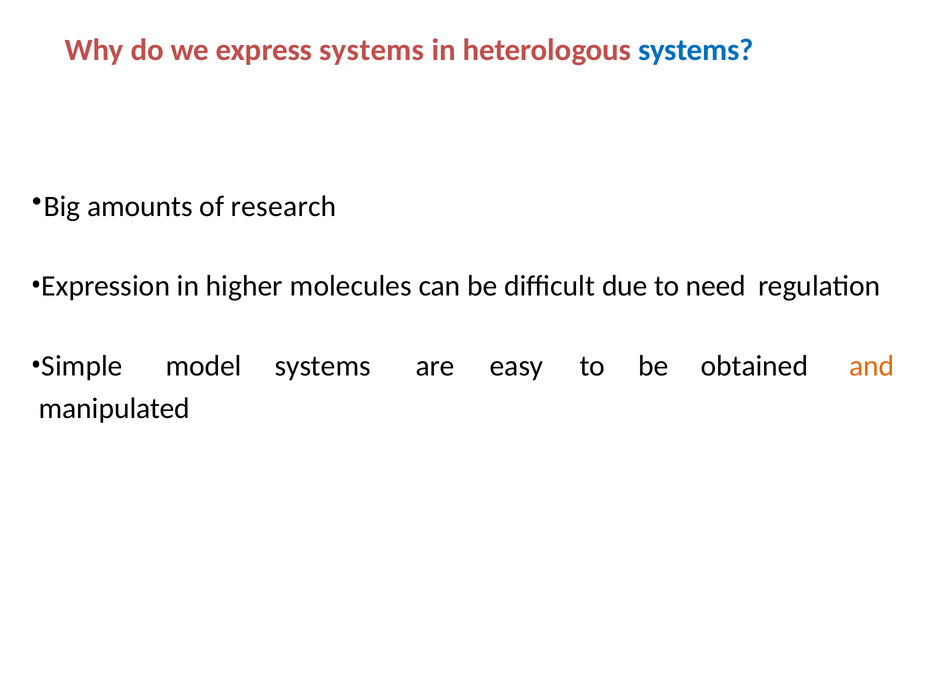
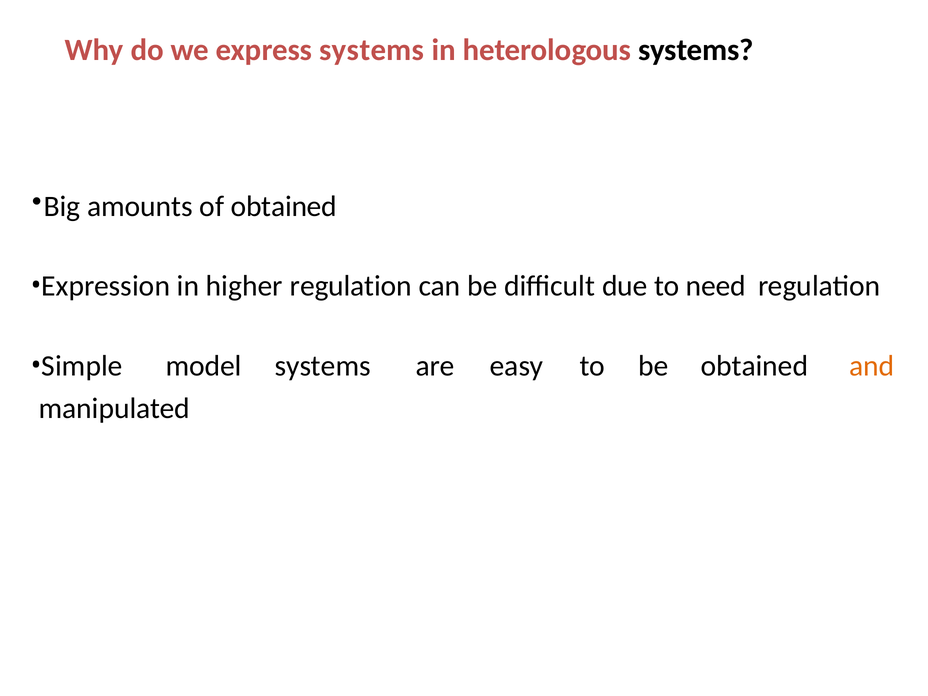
systems colour: blue -> black (696, 50)
of research: research -> obtained (284, 207)
higher molecules: molecules -> regulation (351, 286)
